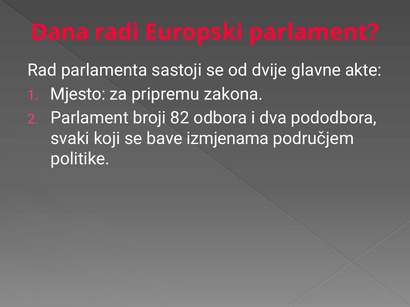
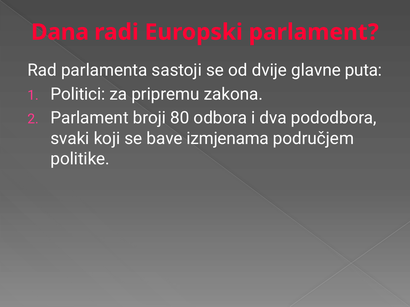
akte: akte -> puta (363, 70)
Mjesto: Mjesto -> Politici (78, 94)
82: 82 -> 80 (180, 118)
